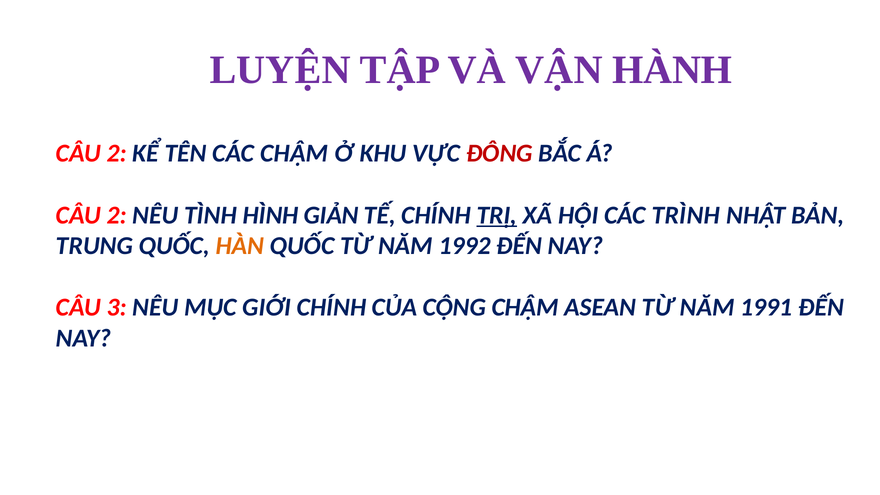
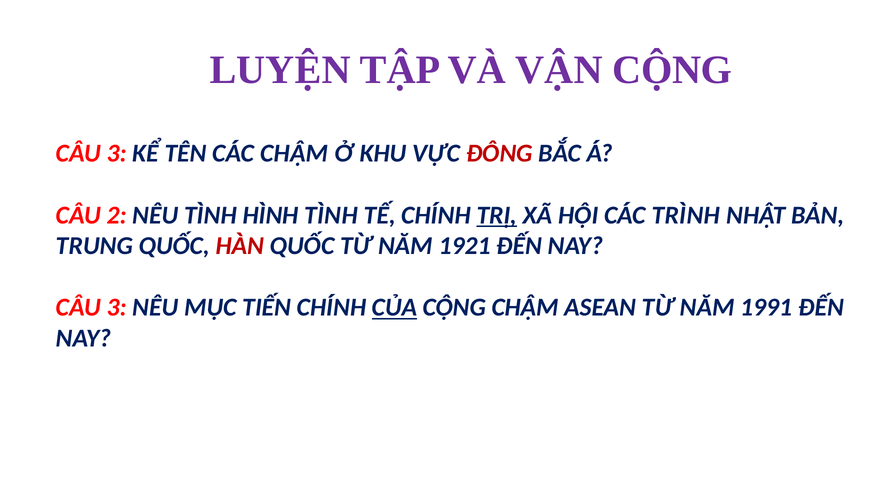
VẬN HÀNH: HÀNH -> CỘNG (672, 70)
2: 2 -> 3 (117, 153)
HÌNH GIẢN: GIẢN -> TÌNH (331, 215)
HÀN colour: orange -> red (240, 246)
1992: 1992 -> 1921 (465, 246)
GIỚI: GIỚI -> TIẾN (267, 307)
CỦA underline: none -> present (395, 307)
